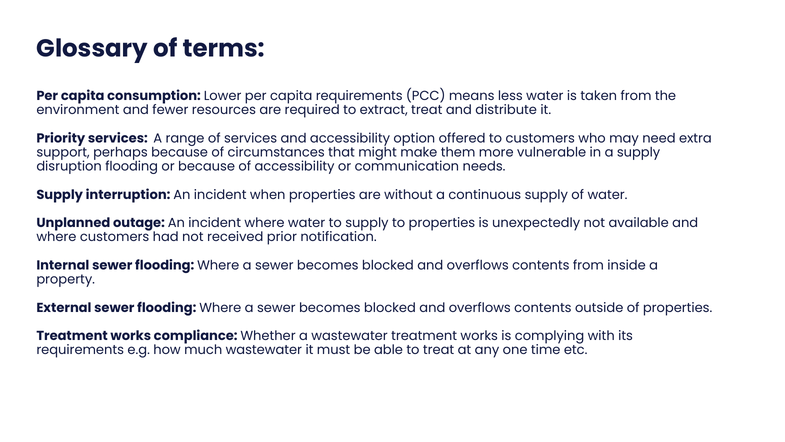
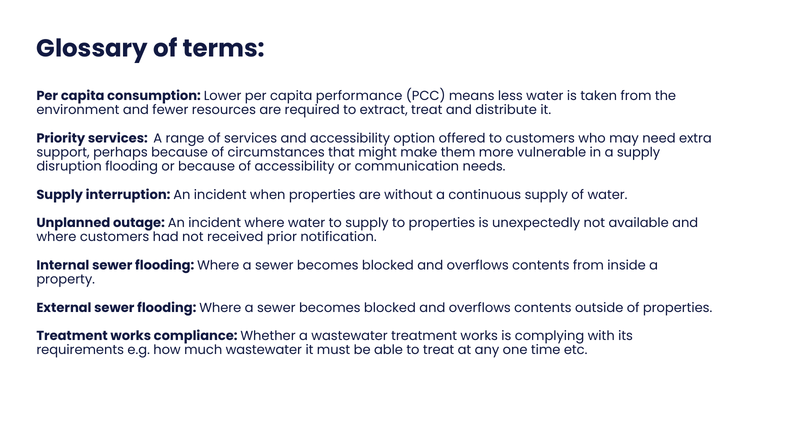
capita requirements: requirements -> performance (359, 96)
